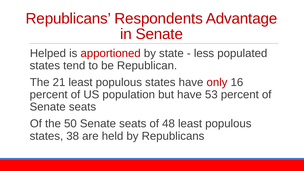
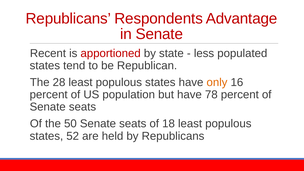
Helped: Helped -> Recent (48, 53)
21: 21 -> 28 (59, 82)
only colour: red -> orange (217, 82)
53: 53 -> 78 (211, 95)
48: 48 -> 18 (169, 124)
38: 38 -> 52 (73, 136)
